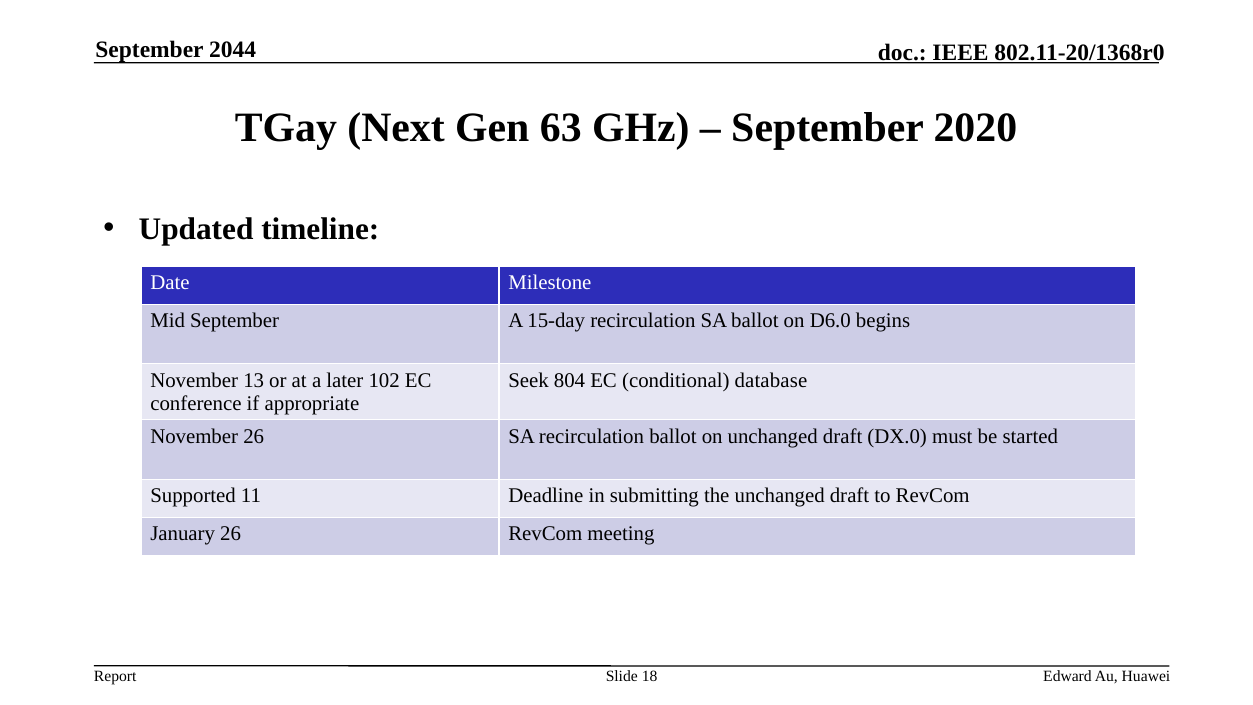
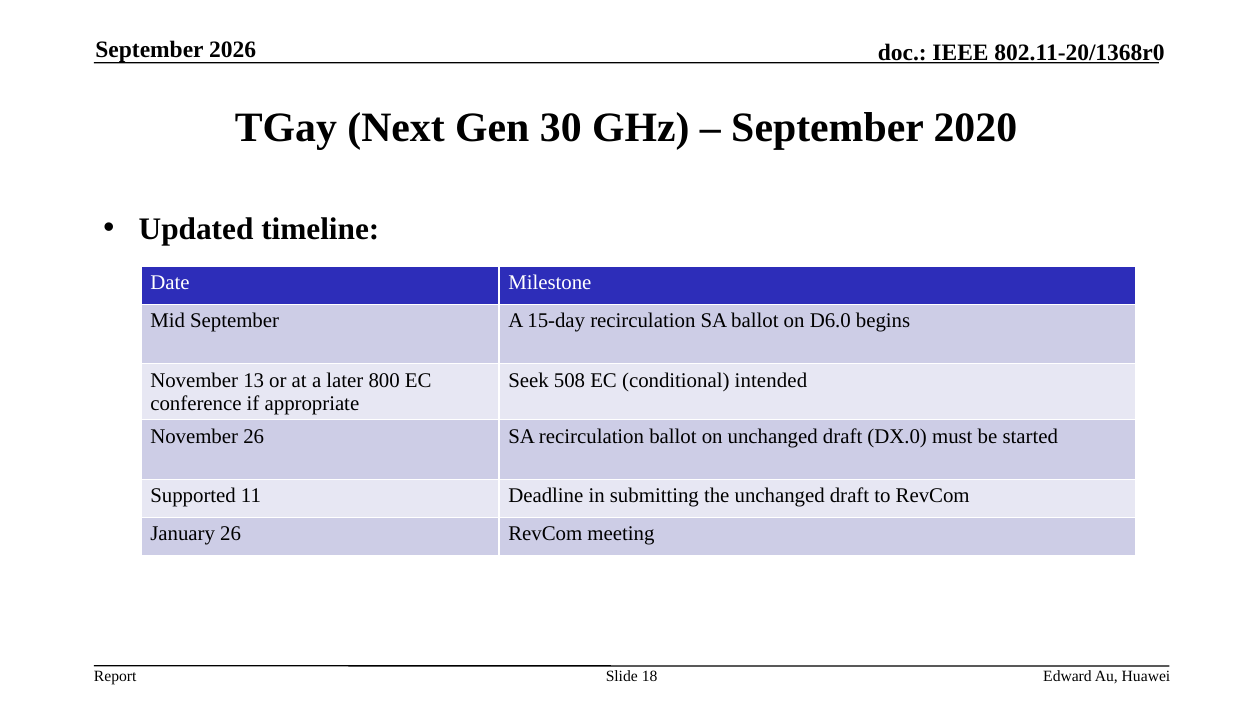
2044: 2044 -> 2026 (233, 50)
63: 63 -> 30 (561, 128)
102: 102 -> 800 (384, 380)
804: 804 -> 508 (570, 380)
database: database -> intended (771, 380)
